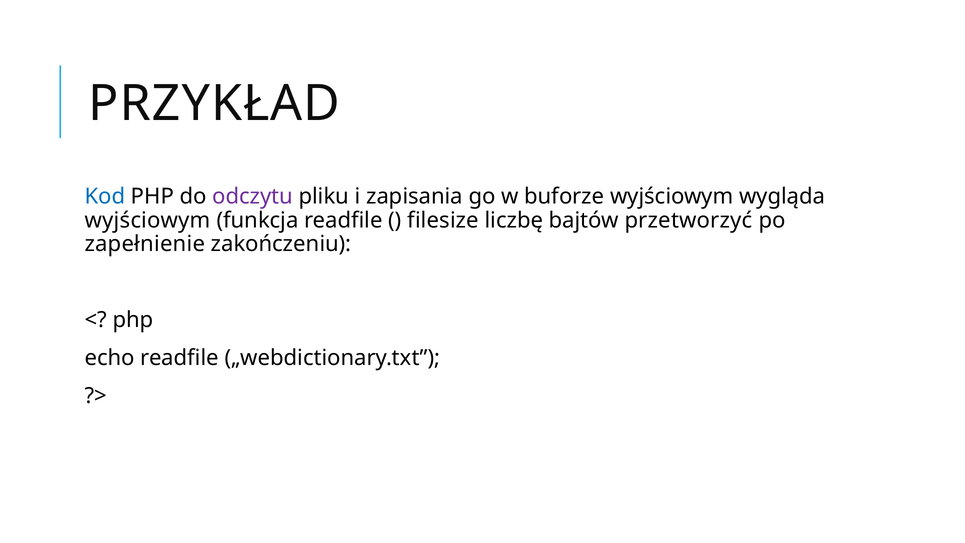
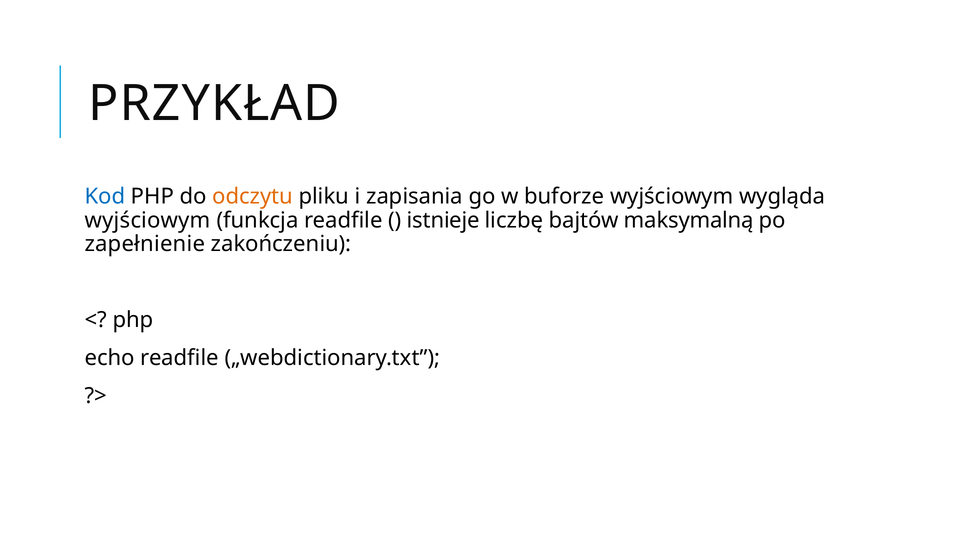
odczytu colour: purple -> orange (253, 196)
filesize: filesize -> istnieje (443, 220)
przetworzyć: przetworzyć -> maksymalną (689, 220)
